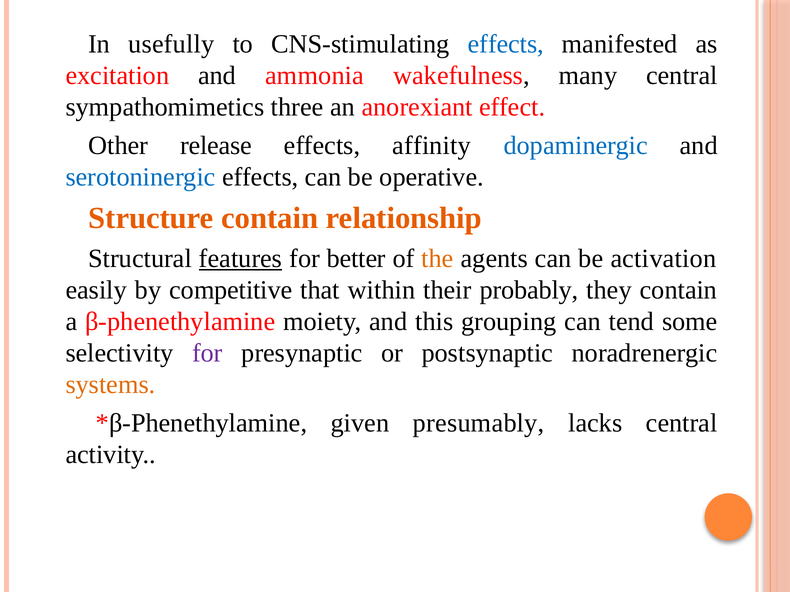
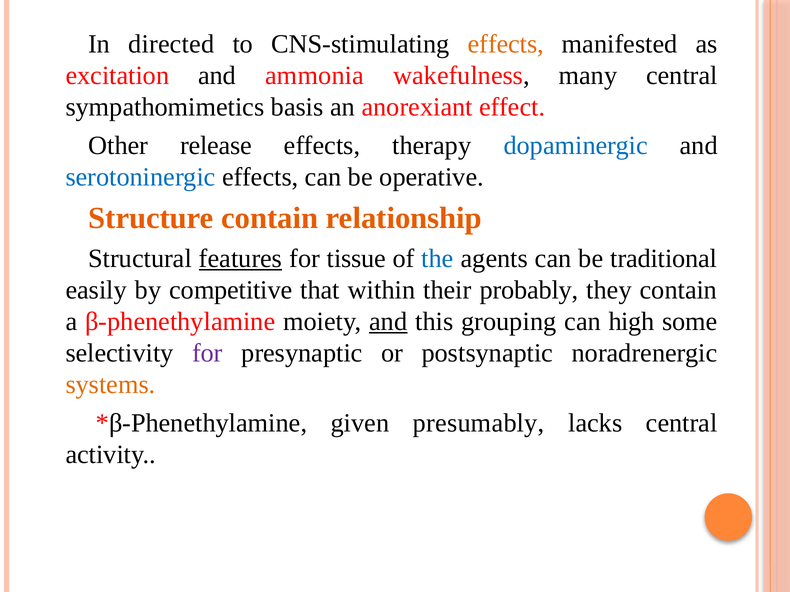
usefully: usefully -> directed (171, 44)
effects colour: blue -> orange (506, 44)
three: three -> basis (297, 107)
affinity: affinity -> therapy (432, 145)
better: better -> tissue (356, 259)
the colour: orange -> blue (438, 259)
activation: activation -> traditional (664, 259)
and underline: none -> present (388, 322)
tend: tend -> high (632, 322)
